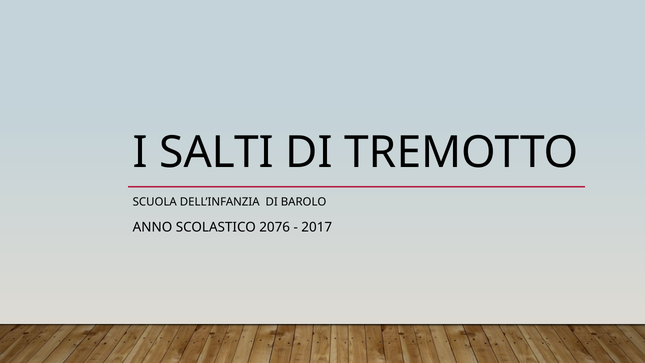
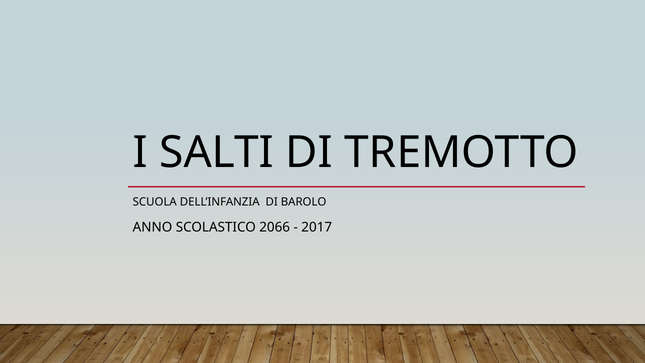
2076: 2076 -> 2066 (275, 227)
